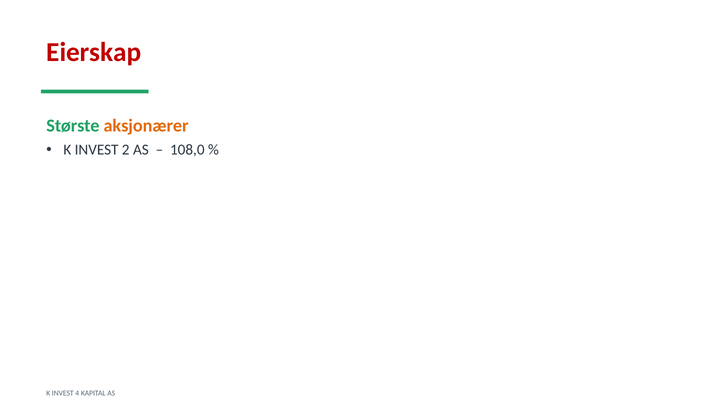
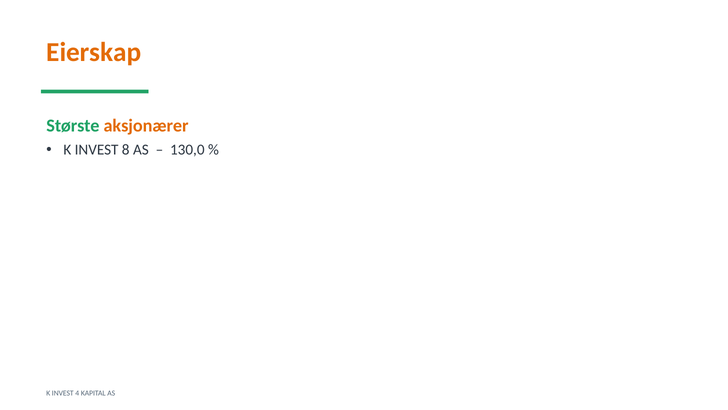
Eierskap colour: red -> orange (94, 52)
2: 2 -> 8 (126, 150)
108,0: 108,0 -> 130,0 (187, 150)
